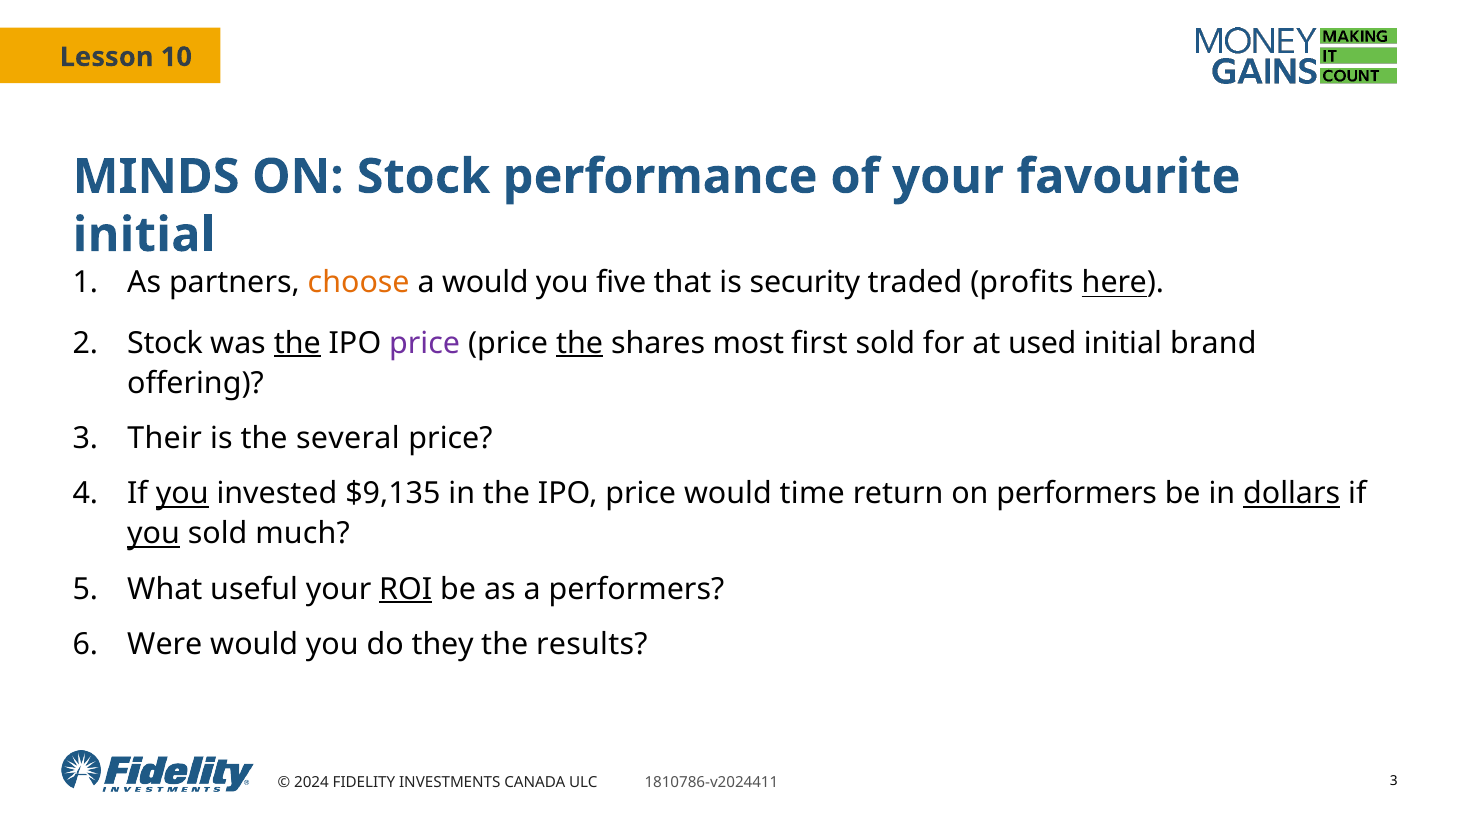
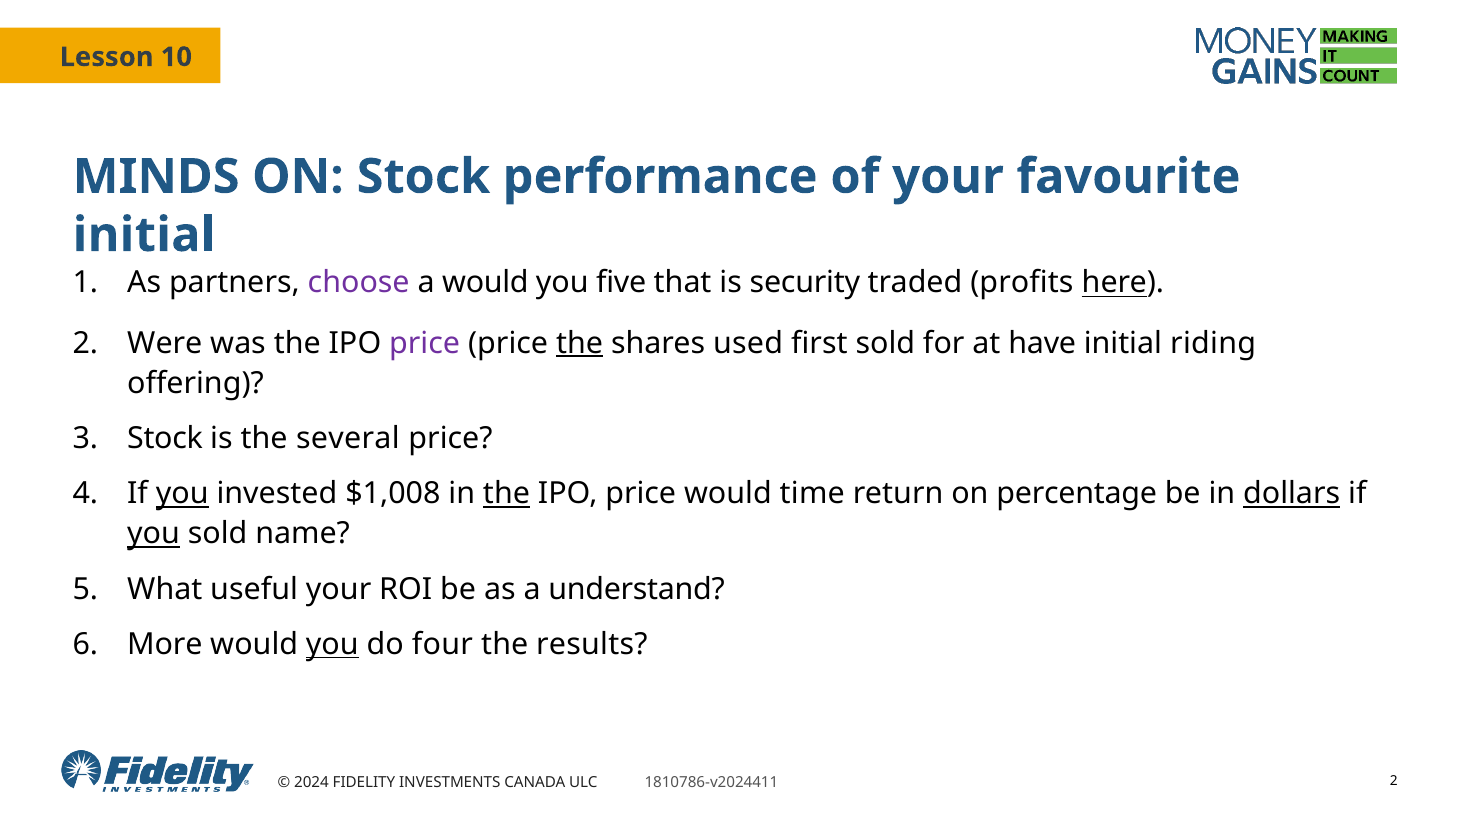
choose colour: orange -> purple (359, 283)
Stock: Stock -> Were (165, 344)
the underline: present -> none (297, 344)
most: most -> used (748, 344)
used: used -> have (1042, 344)
brand: brand -> riding (1213, 344)
Their: Their -> Stock (165, 439)
$9,135: $9,135 -> $1,008 (393, 494)
the underline: none -> present (506, 494)
on performers: performers -> percentage (1077, 494)
much: much -> name (303, 534)
ROI underline: present -> none (406, 590)
a performers: performers -> understand (637, 590)
Were: Were -> More (165, 645)
you underline: none -> present (332, 645)
they: they -> four (442, 645)
3: 3 -> 2 (1394, 782)
